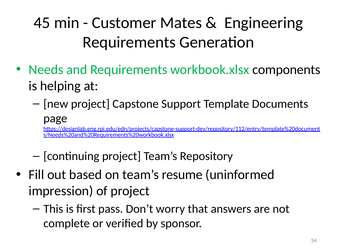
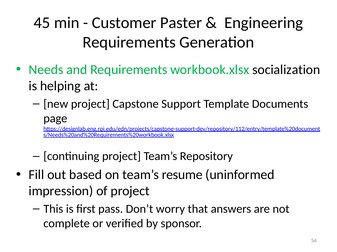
Mates: Mates -> Paster (181, 23)
components: components -> socialization (286, 70)
